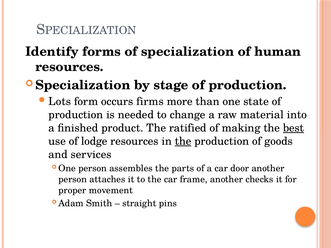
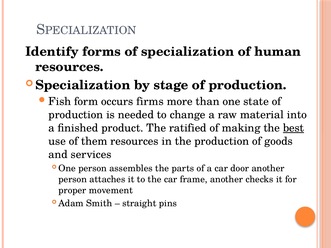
Lots: Lots -> Fish (60, 102)
lodge: lodge -> them (94, 141)
the underline: present -> none (183, 141)
